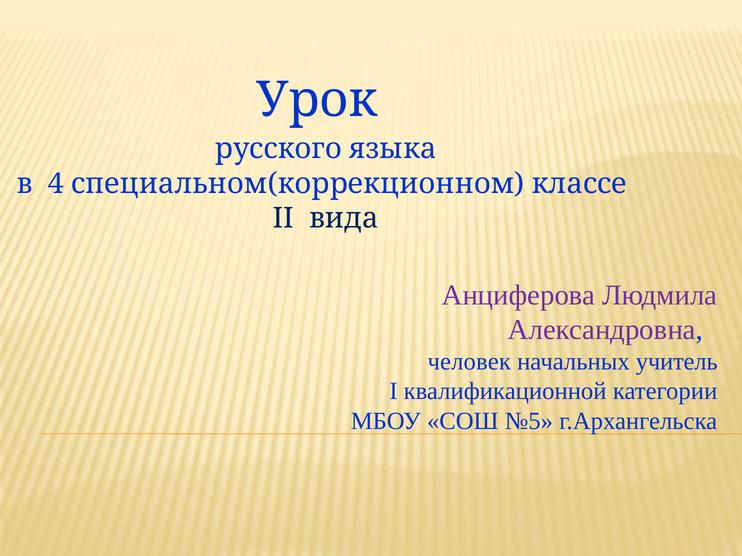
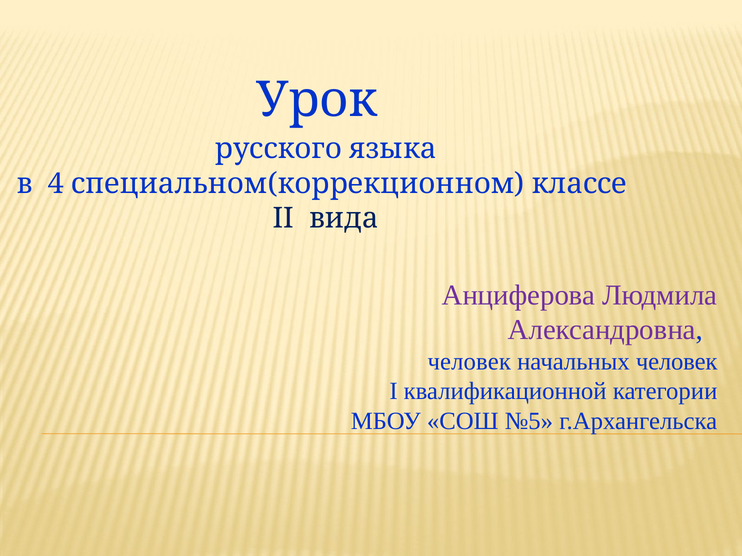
начальных учитель: учитель -> человек (677, 362)
